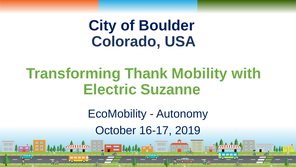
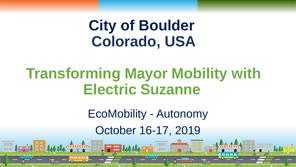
Thank: Thank -> Mayor (146, 73)
